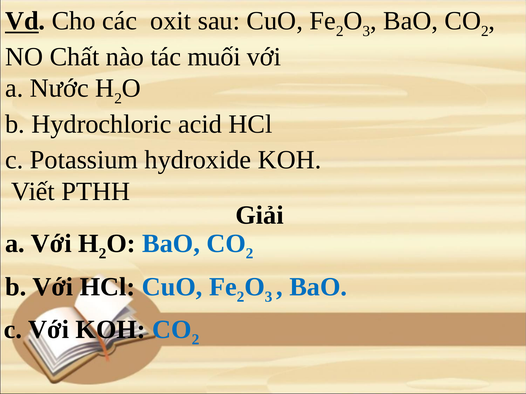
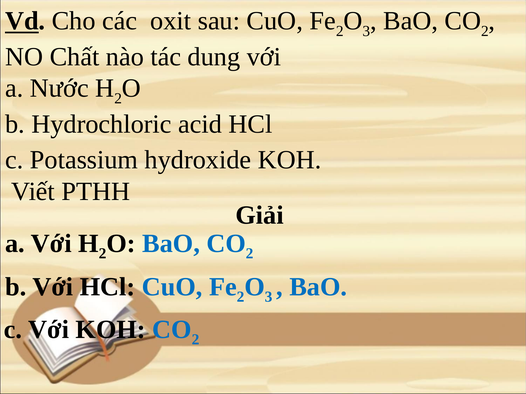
muối: muối -> dung (214, 57)
